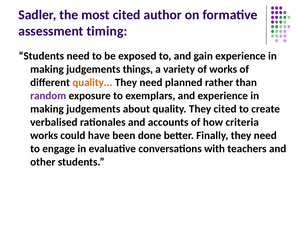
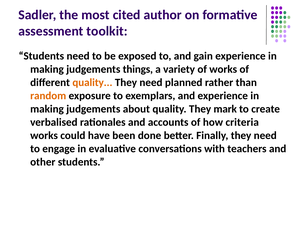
timing: timing -> toolkit (107, 31)
random colour: purple -> orange (48, 96)
They cited: cited -> mark (225, 109)
